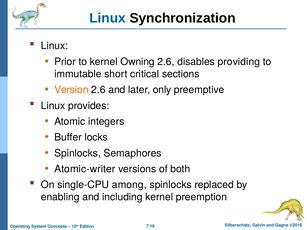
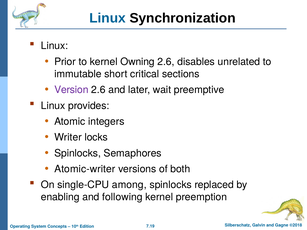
providing: providing -> unrelated (239, 62)
Version colour: orange -> purple (71, 90)
only: only -> wait (162, 90)
Buffer: Buffer -> Writer (68, 137)
including: including -> following (122, 197)
